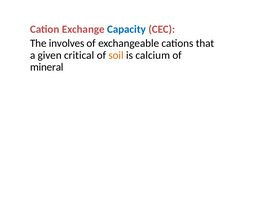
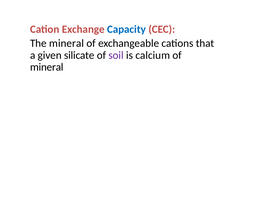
The involves: involves -> mineral (67, 43)
critical: critical -> silicate (79, 55)
soil colour: orange -> purple (116, 55)
